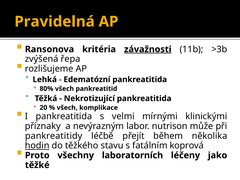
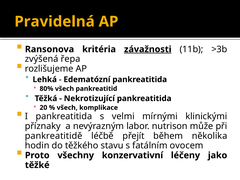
pankreatitidy: pankreatitidy -> pankreatitidě (54, 136)
hodin underline: present -> none (37, 146)
koprová: koprová -> ovocem (187, 146)
laboratorních: laboratorních -> konzervativní (132, 155)
